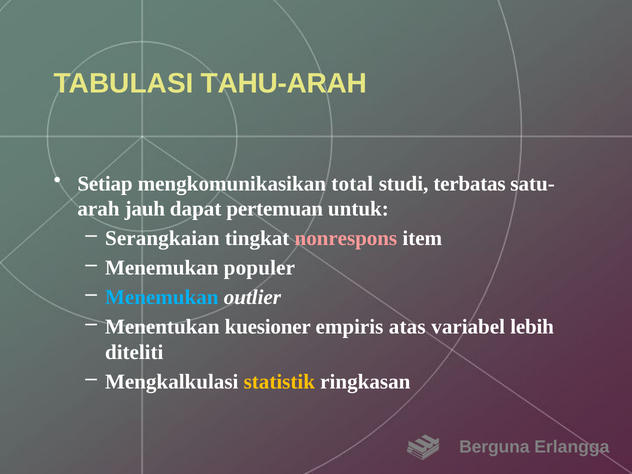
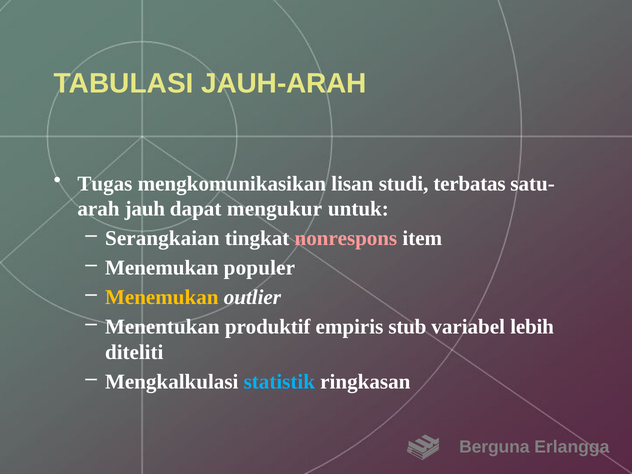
TAHU-ARAH: TAHU-ARAH -> JAUH-ARAH (284, 84)
Setiap: Setiap -> Tugas (105, 184)
total: total -> lisan (352, 184)
pertemuan: pertemuan -> mengukur (275, 209)
Menemukan colour: light blue -> yellow (162, 297)
kuesioner: kuesioner -> produktif (268, 327)
atas: atas -> stub (407, 327)
statistik colour: yellow -> light blue (279, 382)
